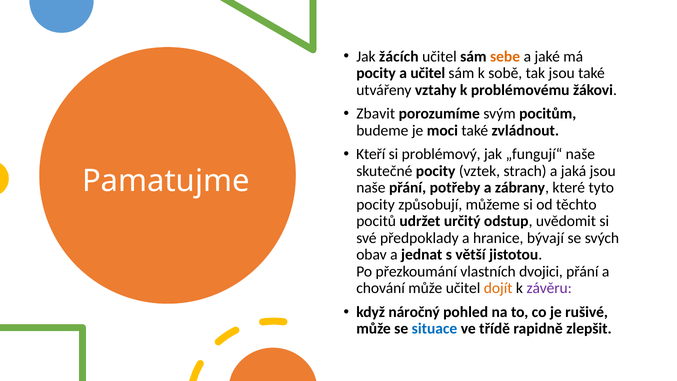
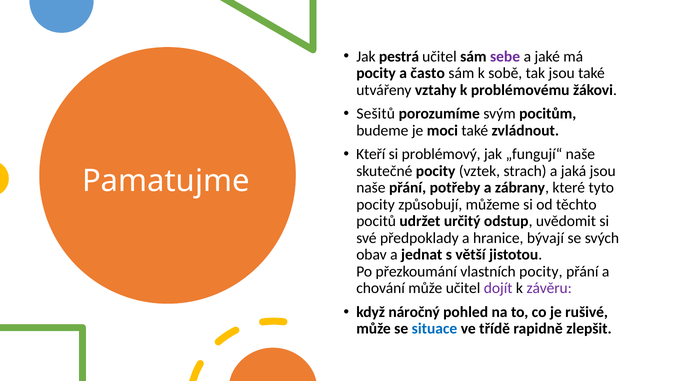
žácích: žácích -> pestrá (399, 56)
sebe colour: orange -> purple (505, 56)
a učitel: učitel -> často (428, 73)
Zbavit: Zbavit -> Sešitů (376, 114)
vlastních dvojici: dvojici -> pocity (541, 271)
dojít colour: orange -> purple (498, 288)
